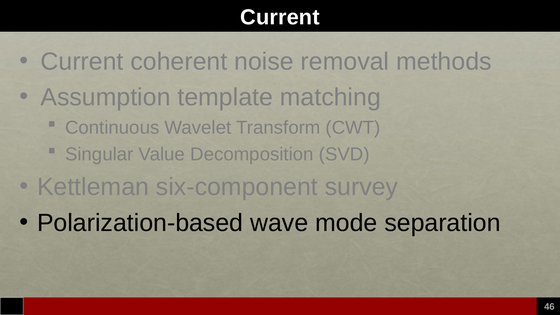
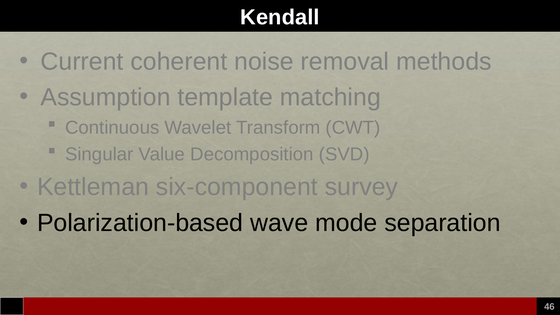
Current: Current -> Kendall (280, 17)
